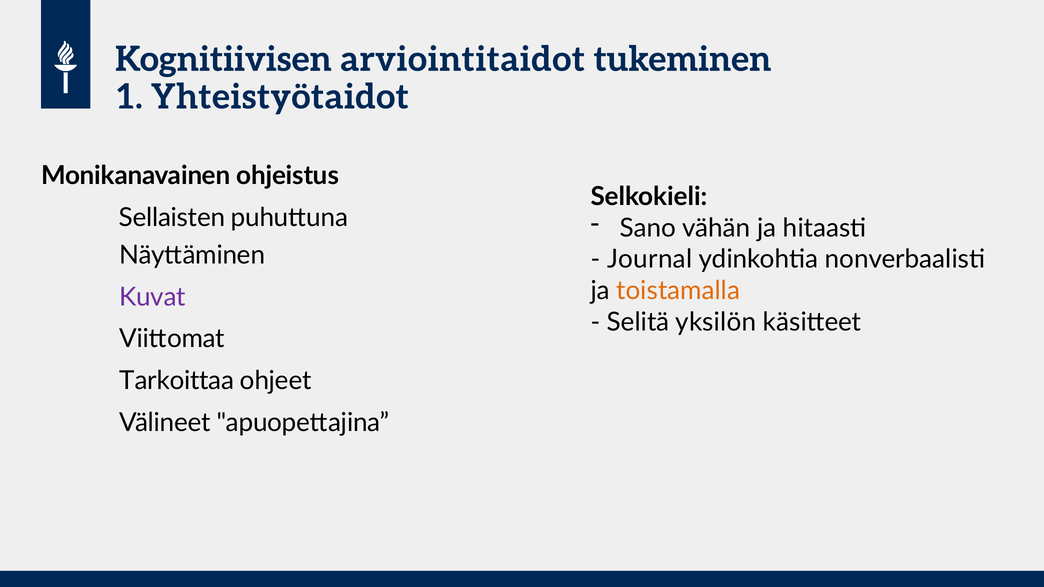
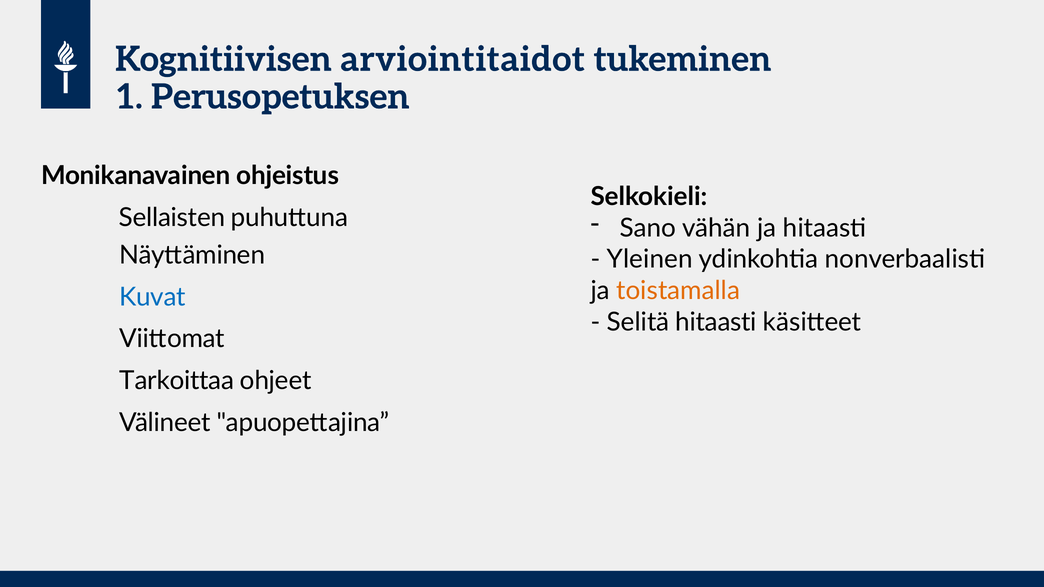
Yhteistyötaidot: Yhteistyötaidot -> Perusopetuksen (280, 97)
Journal: Journal -> Yleinen (650, 259)
Kuvat colour: purple -> blue (152, 297)
Selitä yksilön: yksilön -> hitaasti (716, 322)
